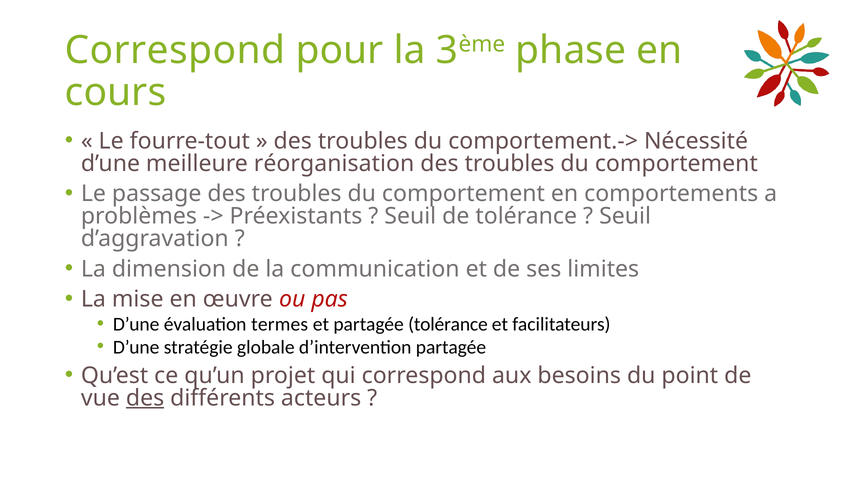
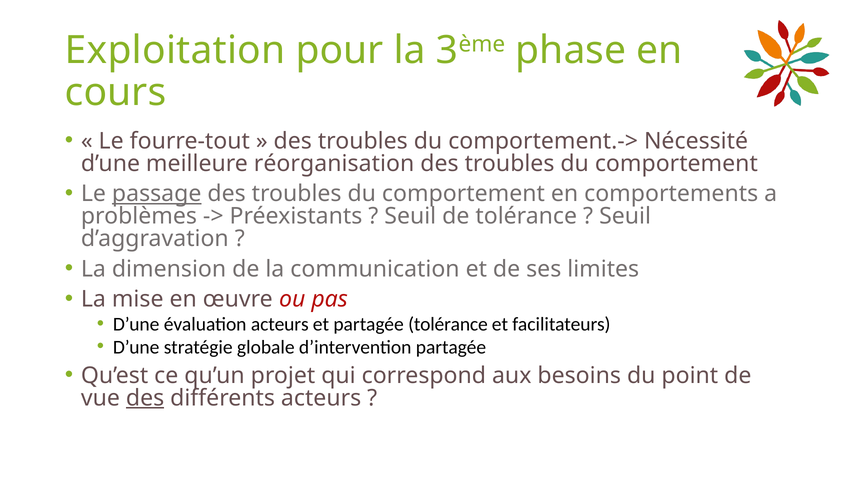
Correspond: Correspond -> Exploitation (175, 50)
passage underline: none -> present (157, 194)
évaluation termes: termes -> acteurs (280, 324)
